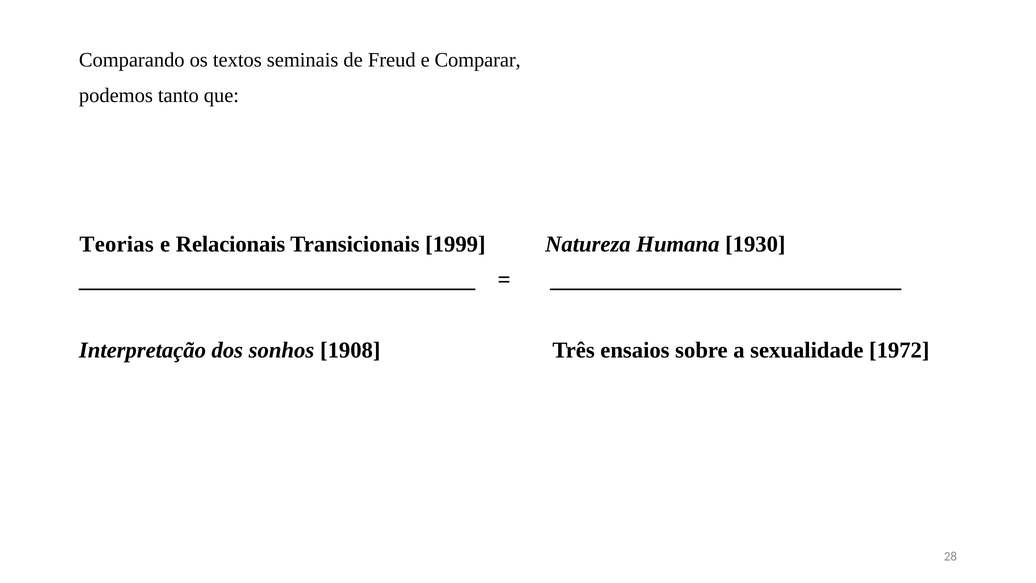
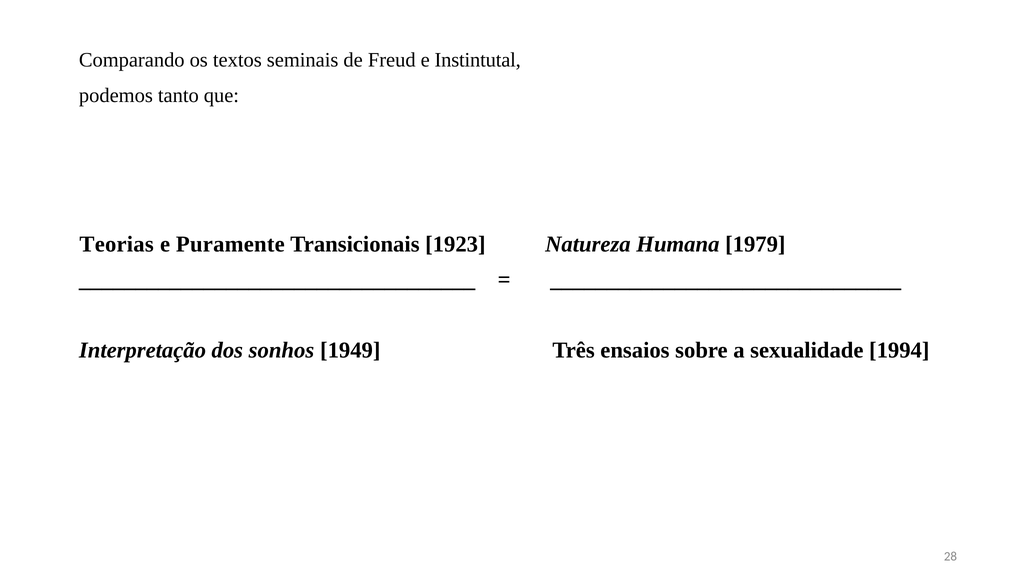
Comparar: Comparar -> Instintutal (478, 60)
Relacionais: Relacionais -> Puramente (230, 244)
1999: 1999 -> 1923 (455, 244)
1930: 1930 -> 1979 (755, 244)
1908: 1908 -> 1949 (350, 350)
1972: 1972 -> 1994 (899, 350)
